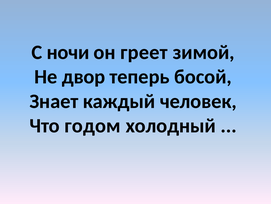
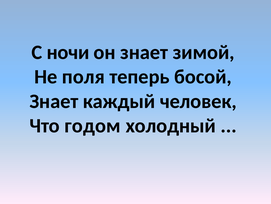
он греет: греет -> знает (144, 52)
двор: двор -> поля (83, 77)
